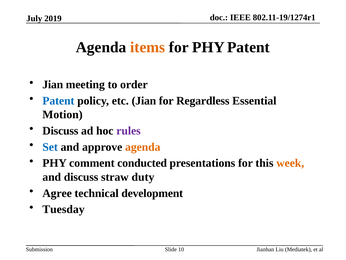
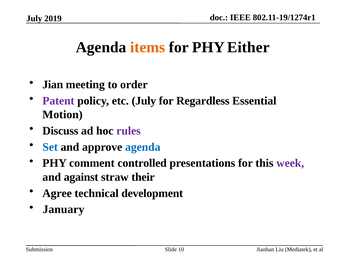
PHY Patent: Patent -> Either (248, 47)
Patent colour: blue -> purple (58, 101)
etc Jian: Jian -> July (144, 101)
agenda colour: orange -> blue (143, 147)
conducted: conducted -> controlled (142, 163)
week colour: orange -> purple (290, 163)
and discuss: discuss -> against (81, 177)
duty: duty -> their (143, 177)
Tuesday: Tuesday -> January (63, 209)
